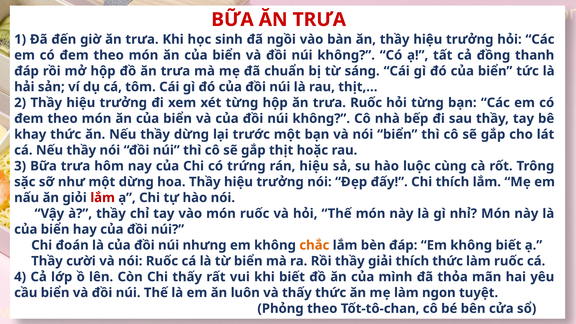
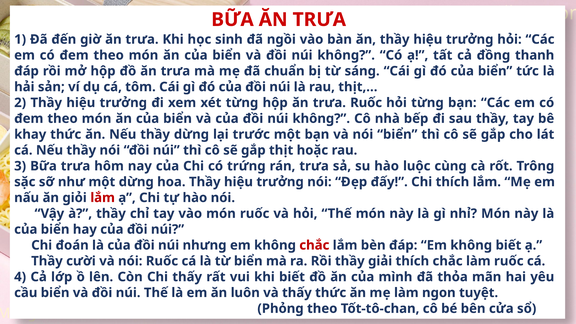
rán hiệu: hiệu -> trưa (314, 166)
chắc colour: orange -> red (314, 245)
thích thức: thức -> chắc (448, 261)
